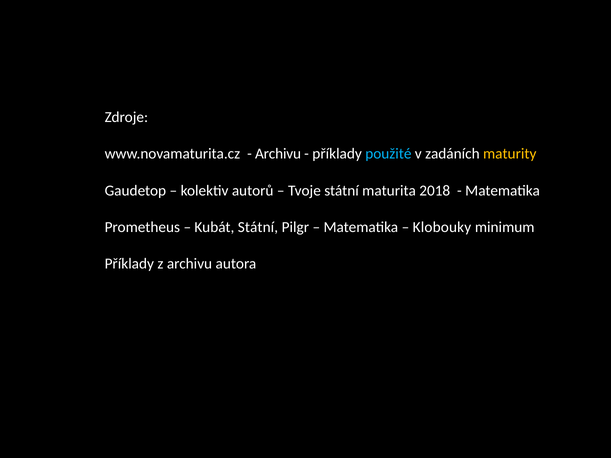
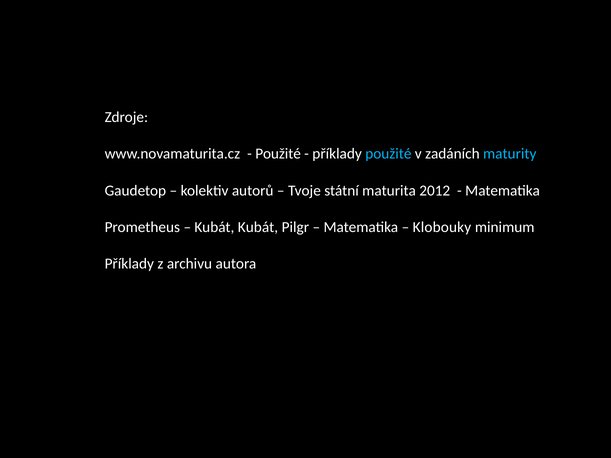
Archivu: Archivu -> Použité (278, 154)
maturity colour: yellow -> light blue (510, 154)
2018: 2018 -> 2012 (435, 191)
Kubát Státní: Státní -> Kubát (258, 227)
